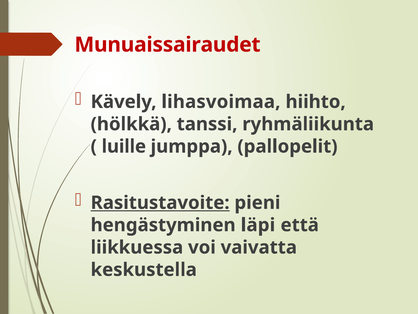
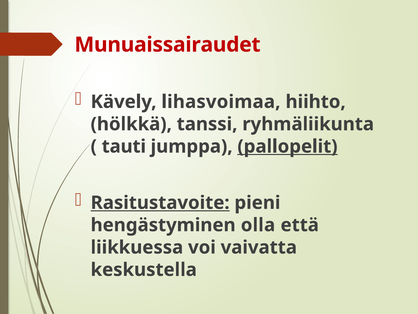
luille: luille -> tauti (124, 146)
pallopelit underline: none -> present (287, 146)
läpi: läpi -> olla (258, 225)
